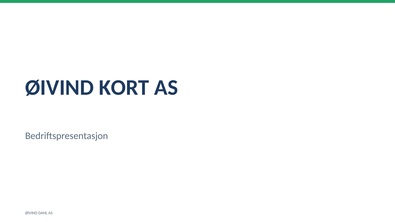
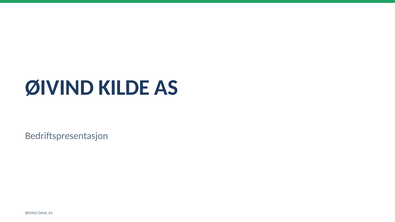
KORT: KORT -> KILDE (124, 88)
